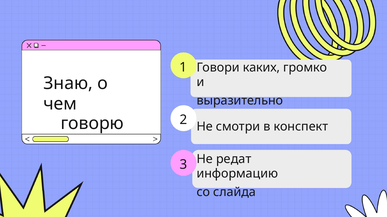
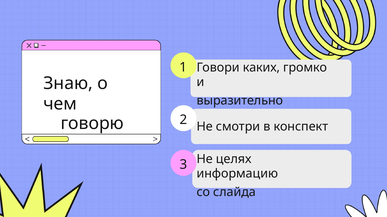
редат: редат -> целях (234, 159)
